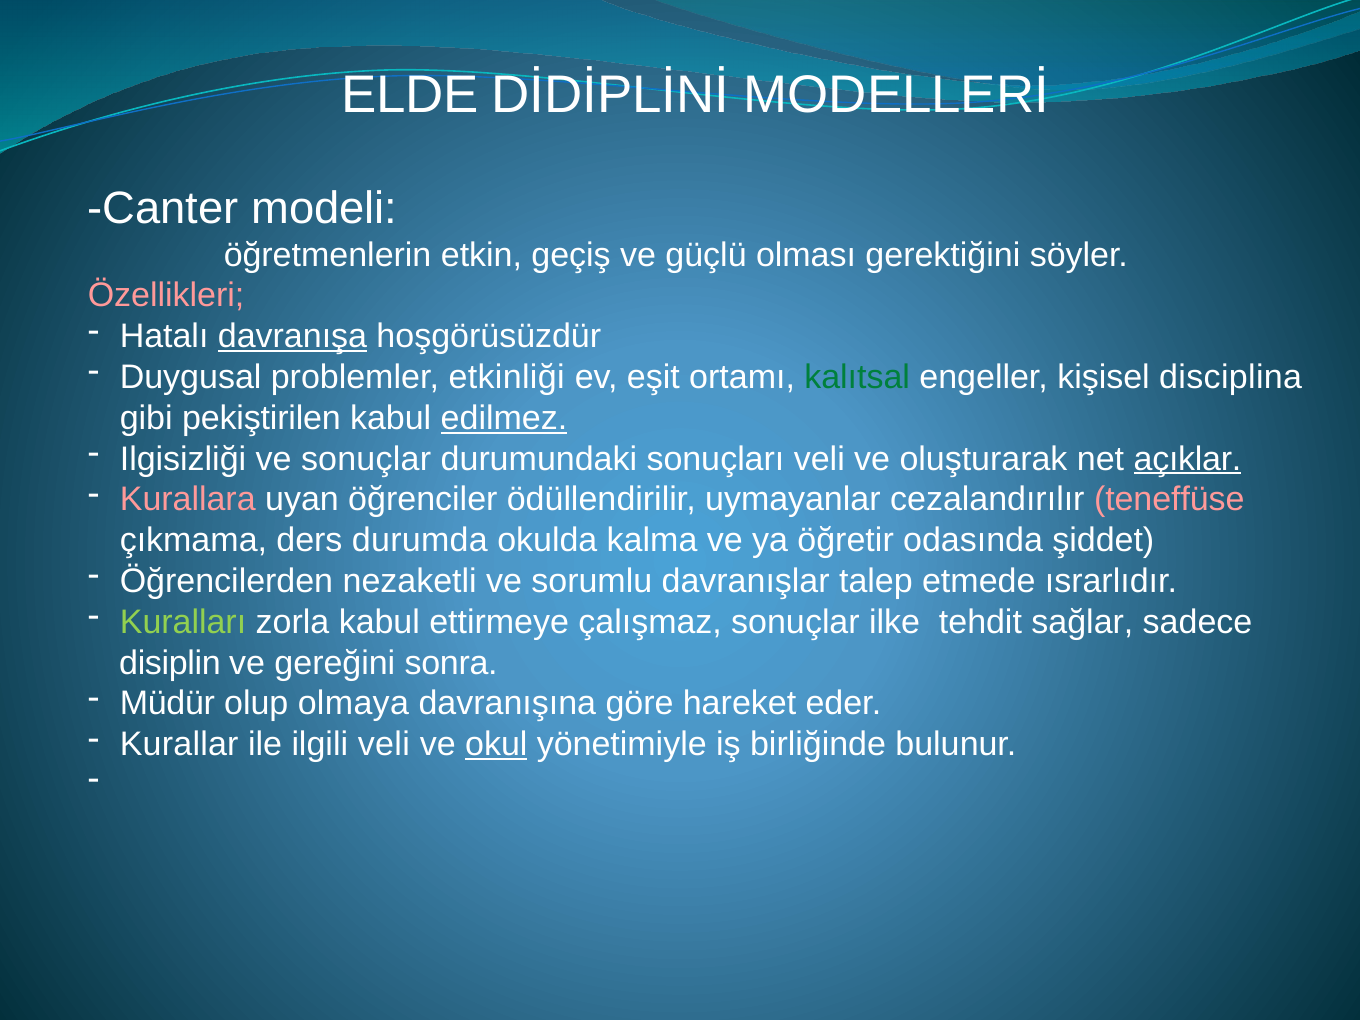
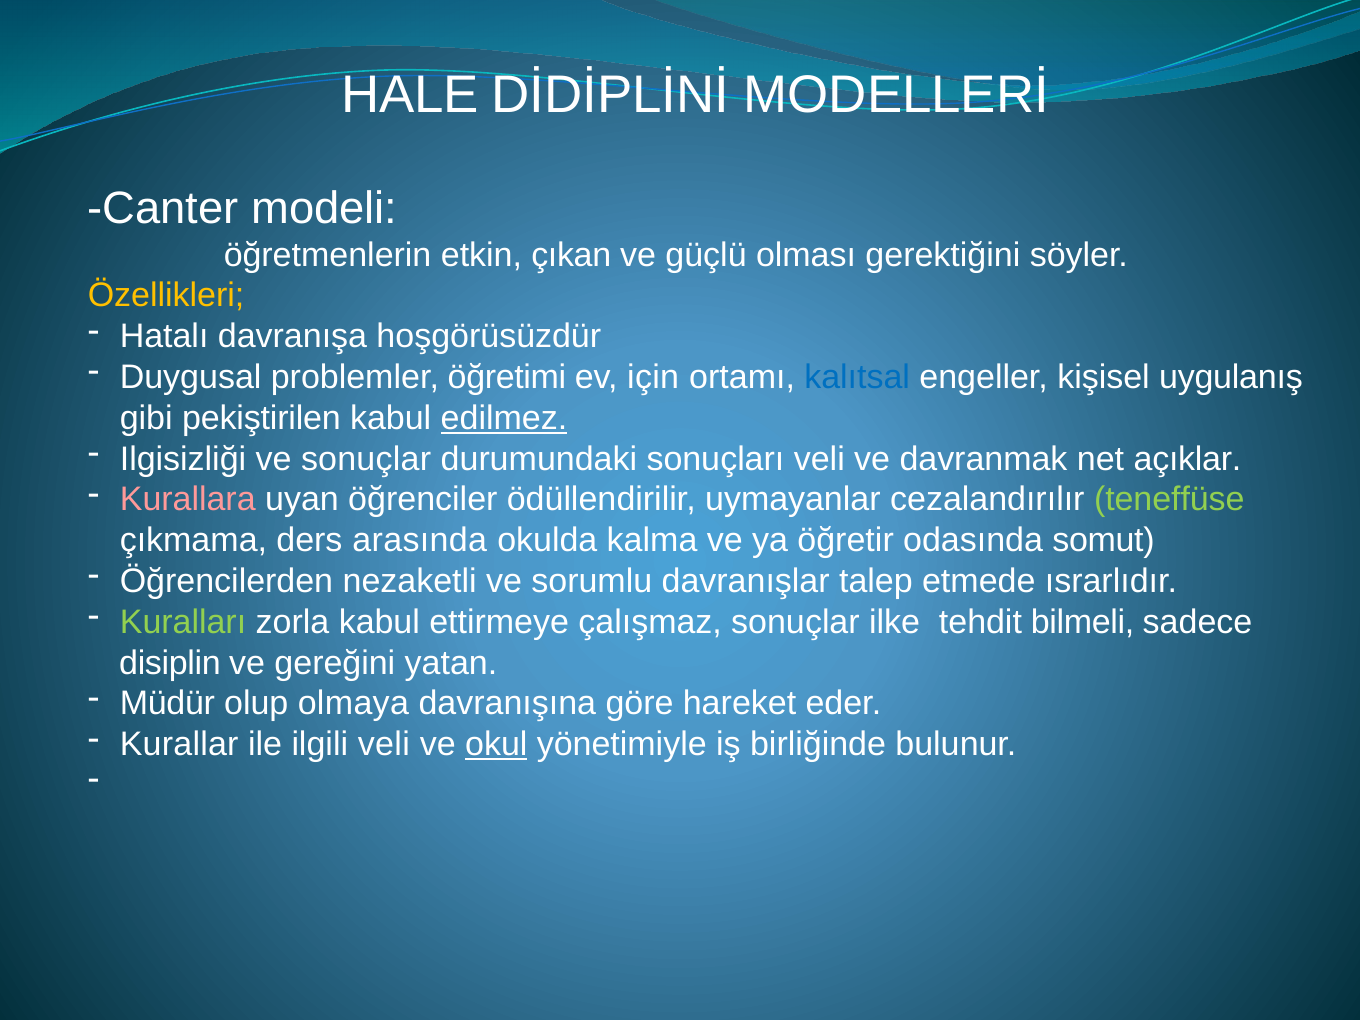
ELDE: ELDE -> HALE (410, 95)
geçiş: geçiş -> çıkan (571, 255)
Özellikleri colour: pink -> yellow (166, 296)
davranışa underline: present -> none (292, 336)
etkinliği: etkinliği -> öğretimi (507, 377)
eşit: eşit -> için (653, 377)
kalıtsal colour: green -> blue (857, 377)
disciplina: disciplina -> uygulanış (1231, 377)
oluşturarak: oluşturarak -> davranmak (983, 459)
açıklar underline: present -> none (1187, 459)
teneffüse colour: pink -> light green (1169, 500)
durumda: durumda -> arasında (420, 540)
şiddet: şiddet -> somut (1103, 540)
sağlar: sağlar -> bilmeli (1083, 622)
sonra: sonra -> yatan (451, 663)
